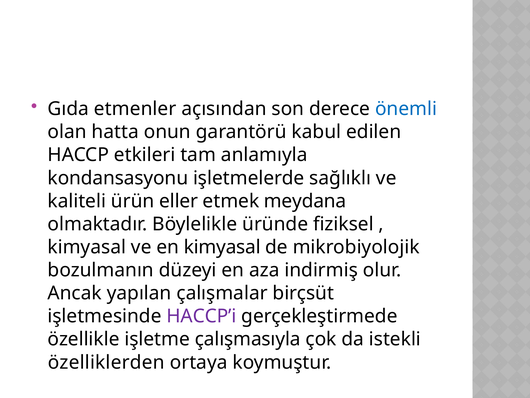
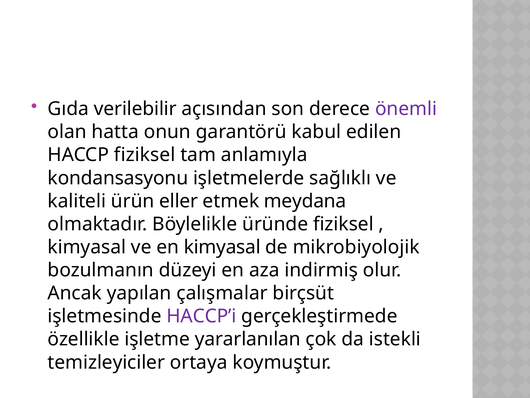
etmenler: etmenler -> verilebilir (135, 109)
önemli colour: blue -> purple (406, 109)
HACCP etkileri: etkileri -> fiziksel (145, 155)
çalışmasıyla: çalışmasıyla -> yararlanılan (248, 339)
özelliklerden: özelliklerden -> temizleyiciler (106, 362)
